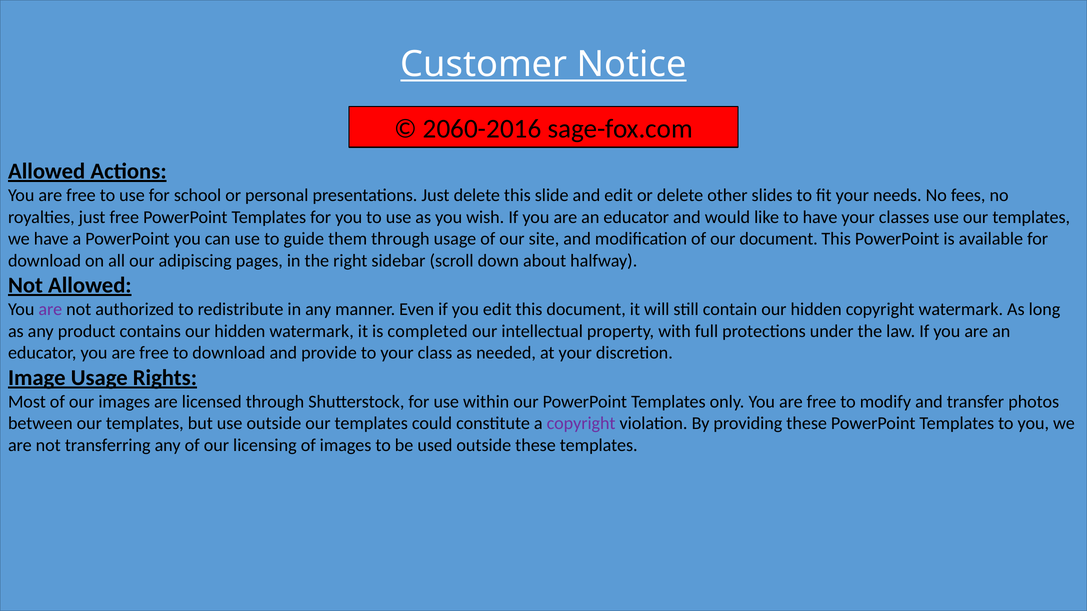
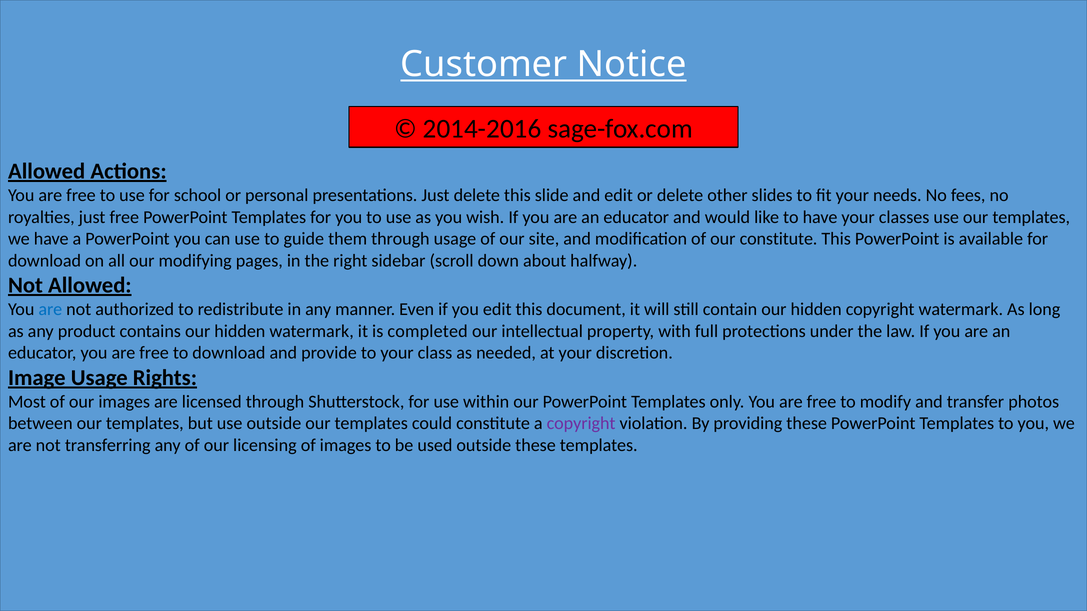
2060-2016: 2060-2016 -> 2014-2016 (482, 129)
our document: document -> constitute (779, 239)
adipiscing: adipiscing -> modifying (195, 261)
are colour: purple -> blue (50, 310)
